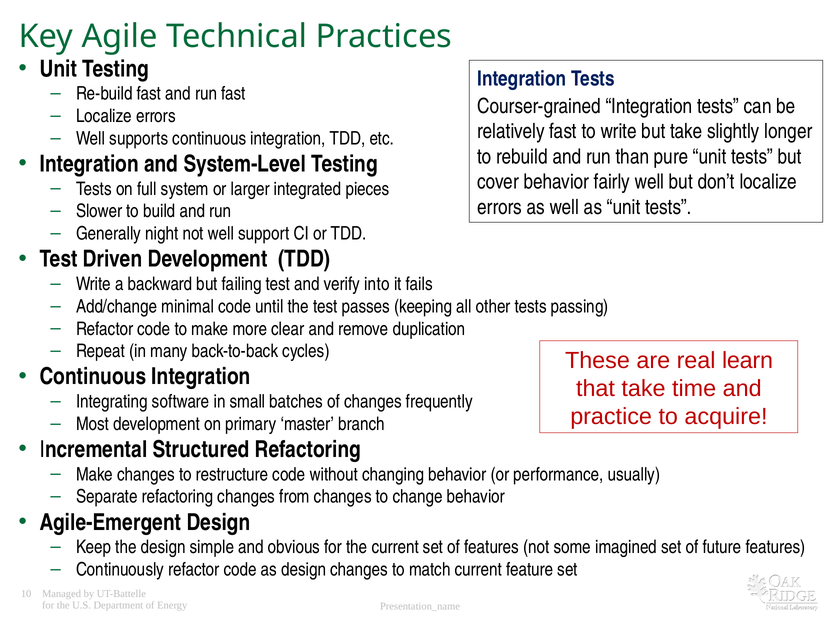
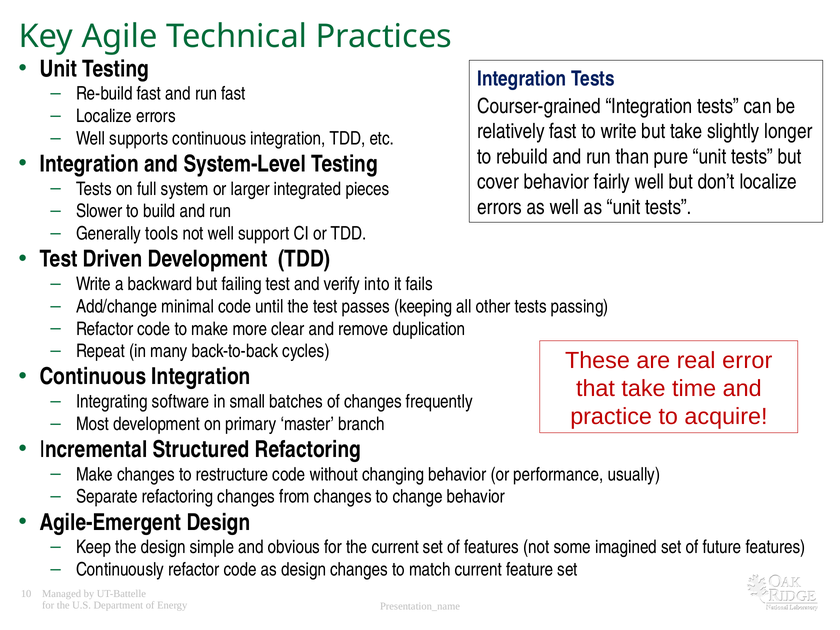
night: night -> tools (162, 234)
learn: learn -> error (747, 360)
